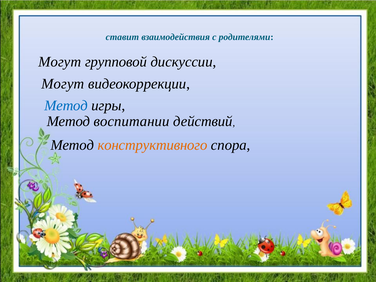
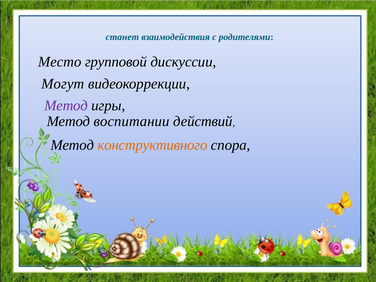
ставит: ставит -> станет (122, 37)
Могут: Могут -> Место (60, 62)
Метод colour: blue -> purple (66, 106)
